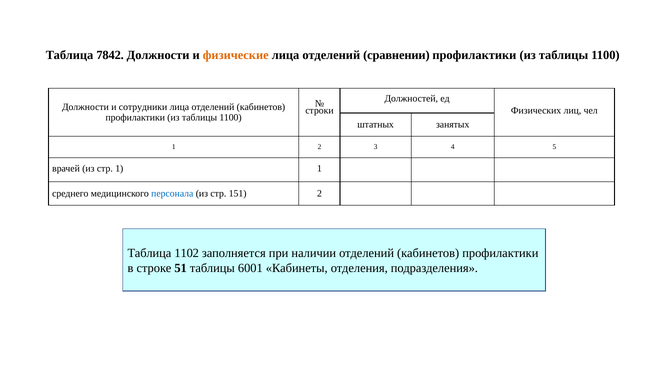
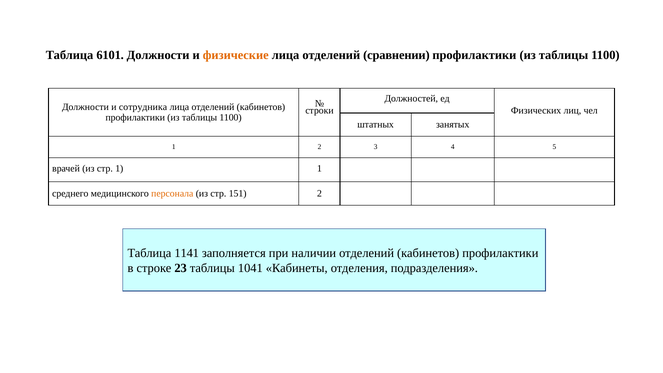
7842: 7842 -> 6101 (110, 55)
сотрудники: сотрудники -> сотрудника (143, 107)
персонала colour: blue -> orange (172, 193)
1102: 1102 -> 1141 (187, 253)
51: 51 -> 23 (181, 268)
6001: 6001 -> 1041 (250, 268)
